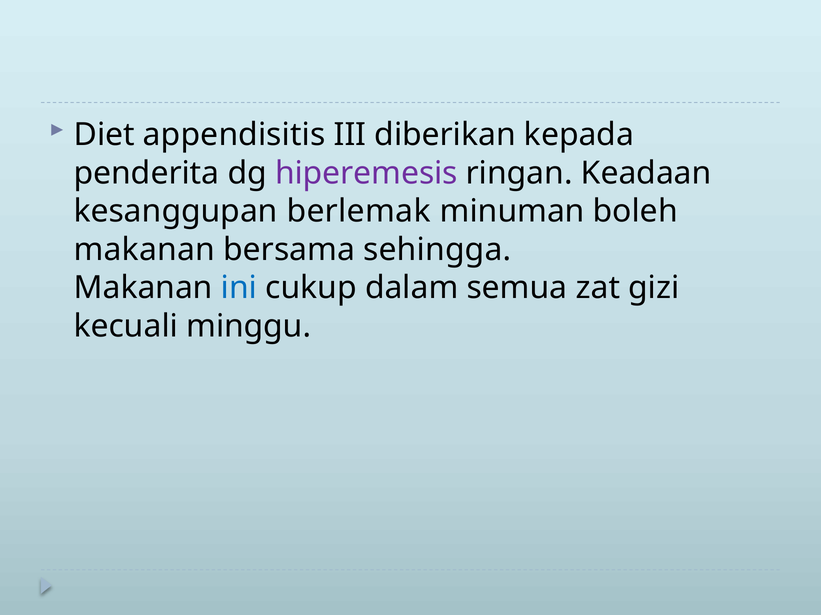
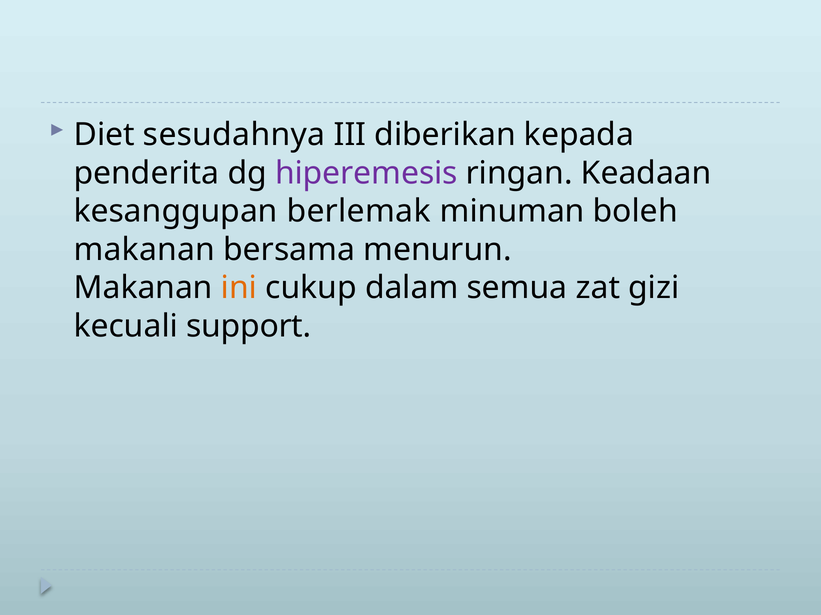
appendisitis: appendisitis -> sesudahnya (234, 135)
sehingga: sehingga -> menurun (437, 250)
ini colour: blue -> orange (239, 288)
minggu: minggu -> support (249, 327)
